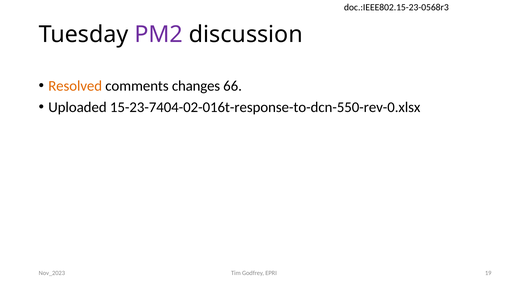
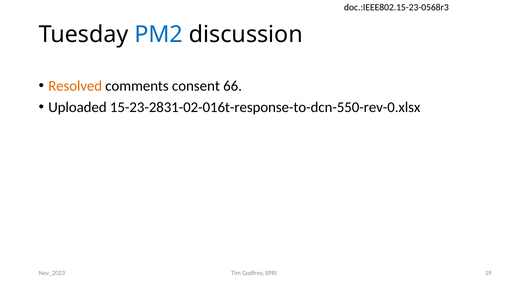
PM2 colour: purple -> blue (159, 34)
changes: changes -> consent (196, 86)
15-23-7404-02-016t-response-to-dcn-550-rev-0.xlsx: 15-23-7404-02-016t-response-to-dcn-550-rev-0.xlsx -> 15-23-2831-02-016t-response-to-dcn-550-rev-0.xlsx (265, 107)
